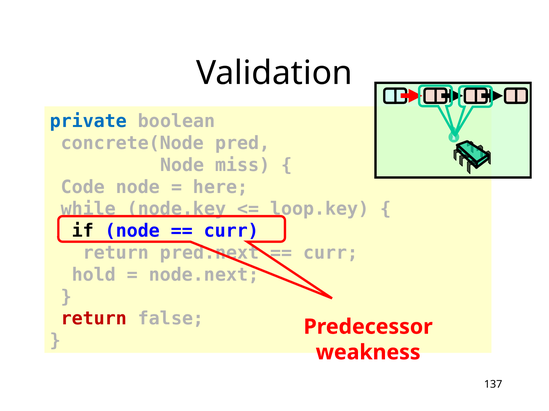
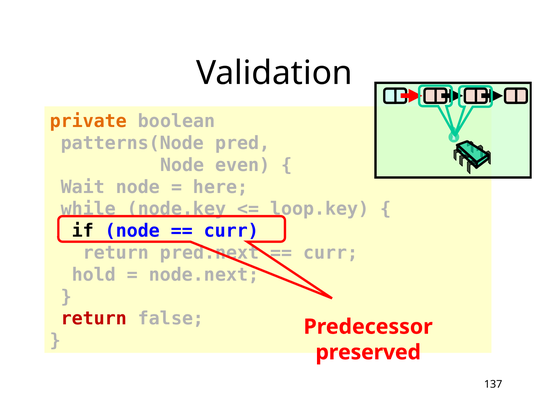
private colour: blue -> orange (88, 122)
concrete(Node: concrete(Node -> patterns(Node (132, 143)
miss: miss -> even (243, 165)
Code: Code -> Wait (83, 187)
weakness: weakness -> preserved (368, 353)
